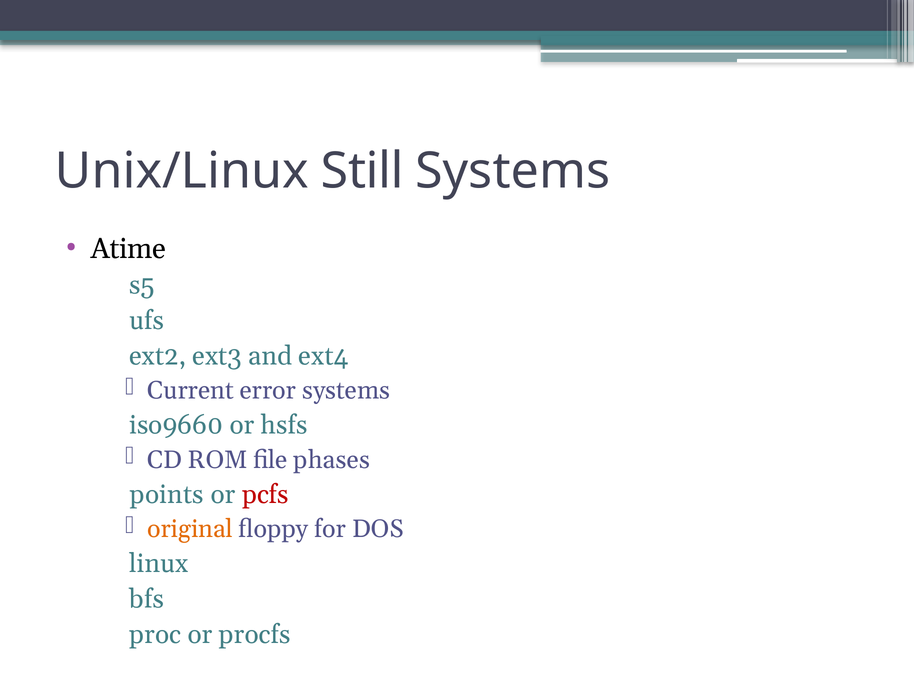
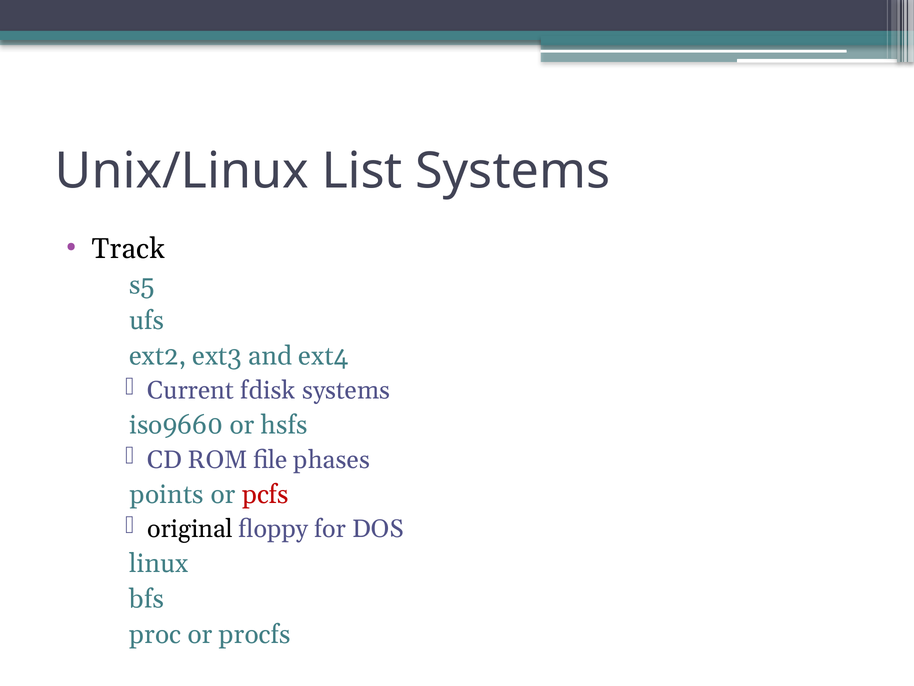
Still: Still -> List (362, 171)
Atime: Atime -> Track (128, 249)
error: error -> fdisk (268, 390)
original colour: orange -> black (190, 529)
